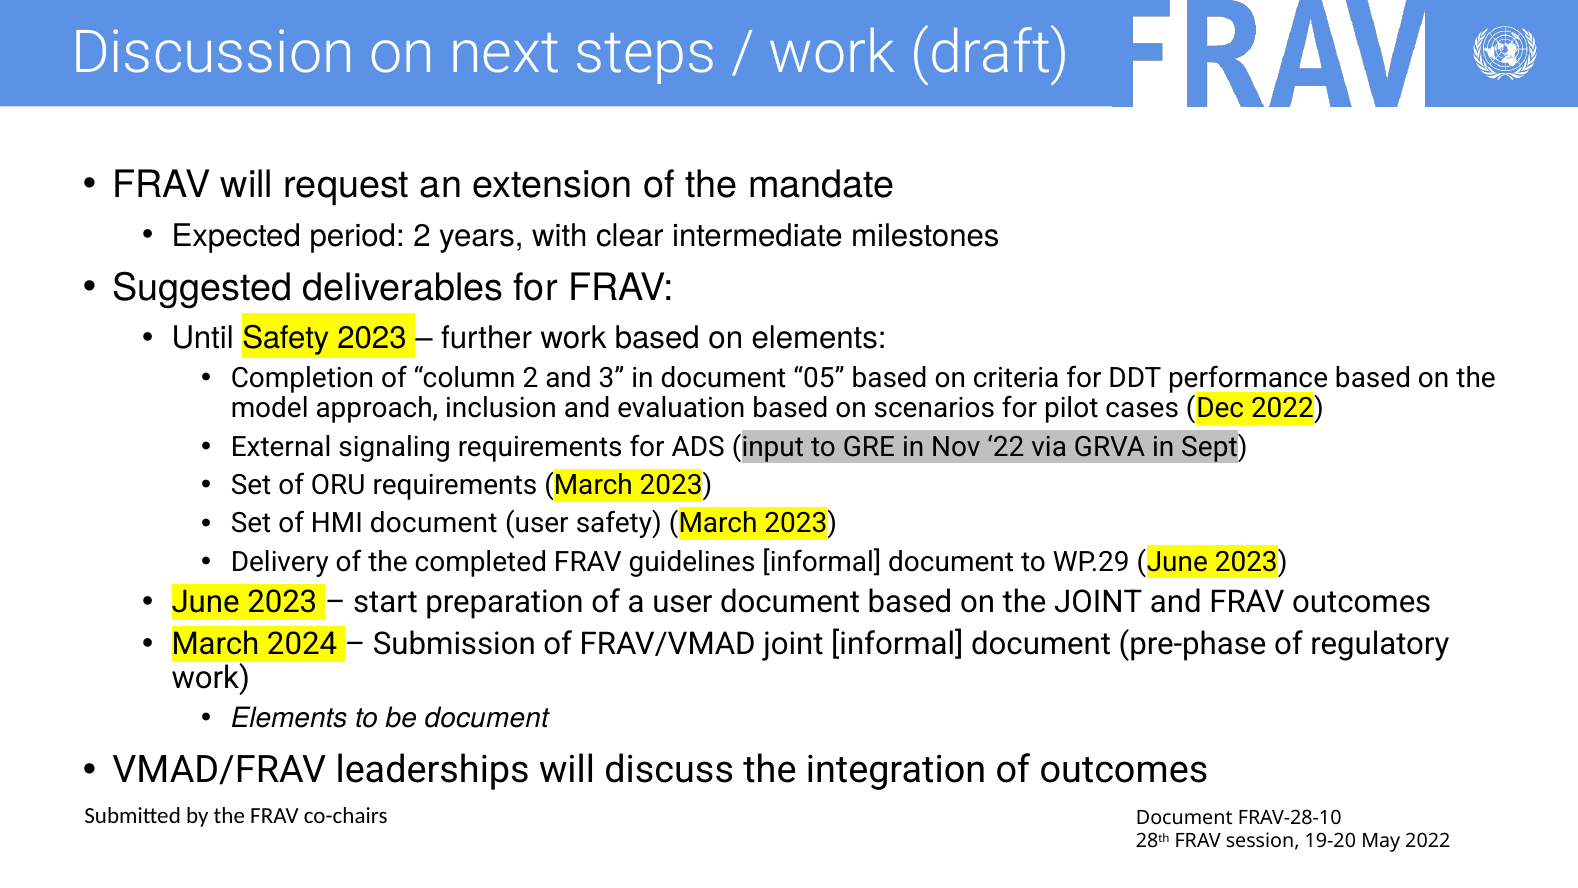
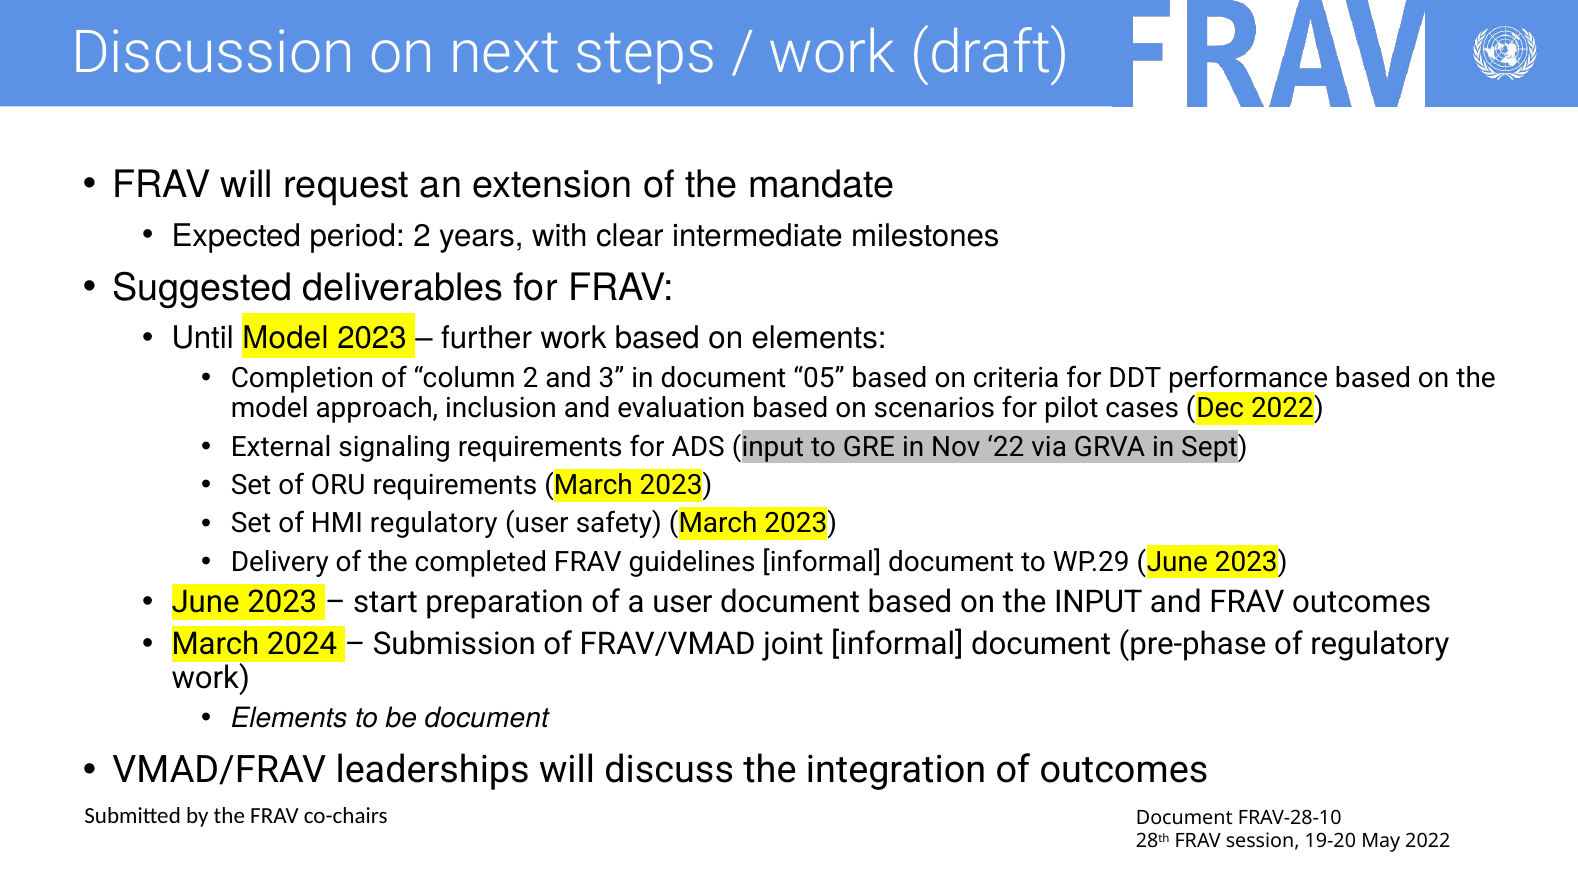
Until Safety: Safety -> Model (285, 338)
HMI document: document -> regulatory (434, 523)
the JOINT: JOINT -> INPUT (1098, 602)
